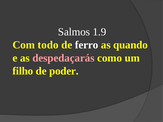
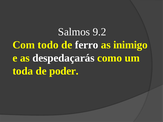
1.9: 1.9 -> 9.2 (99, 32)
quando: quando -> inimigo (130, 45)
despedaçarás colour: pink -> white (63, 58)
filho: filho -> toda (23, 71)
